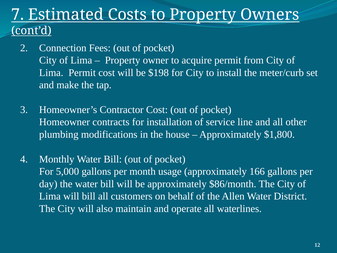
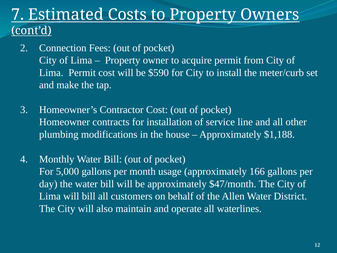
$198: $198 -> $590 (159, 73)
$1,800: $1,800 -> $1,188 (279, 134)
$86/month: $86/month -> $47/month (233, 184)
